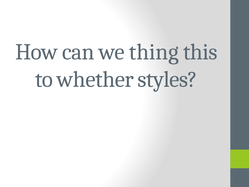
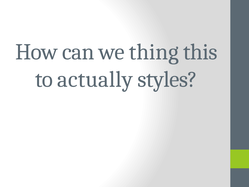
whether: whether -> actually (95, 79)
